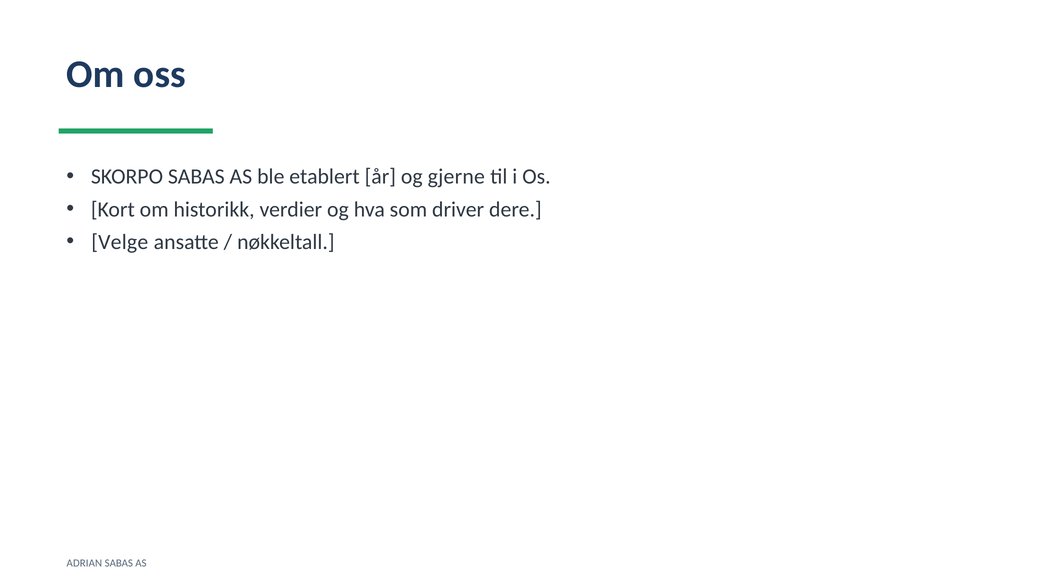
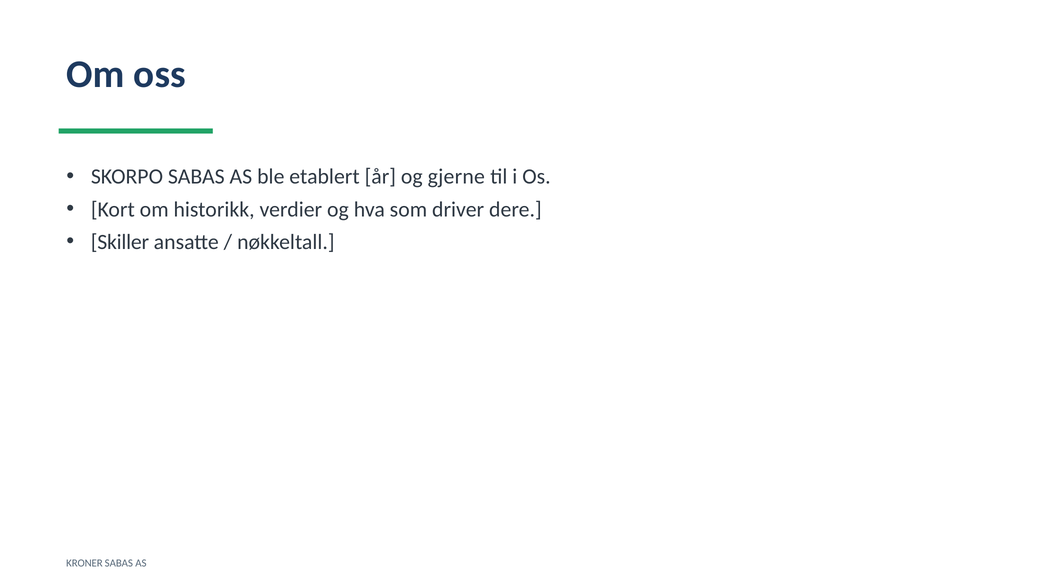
Velge: Velge -> Skiller (120, 242)
ADRIAN: ADRIAN -> KRONER (84, 563)
